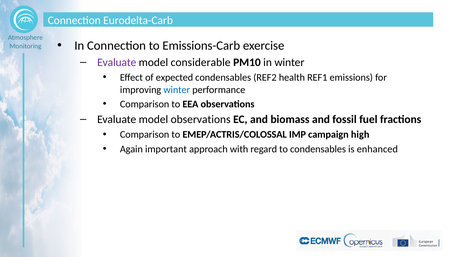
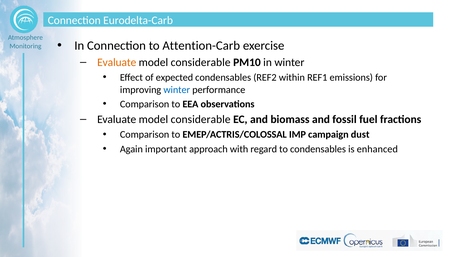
Emissions-Carb: Emissions-Carb -> Attention-Carb (201, 46)
Evaluate colour: purple -> orange (117, 62)
health: health -> within (292, 77)
observations: observations -> considerable (201, 119)
high: high -> dust (360, 134)
